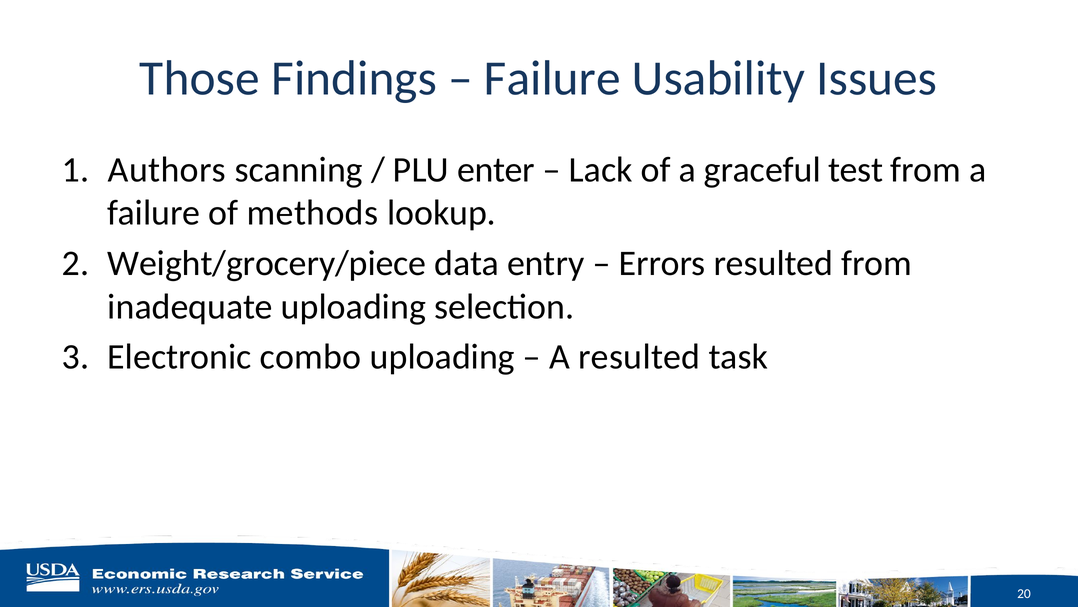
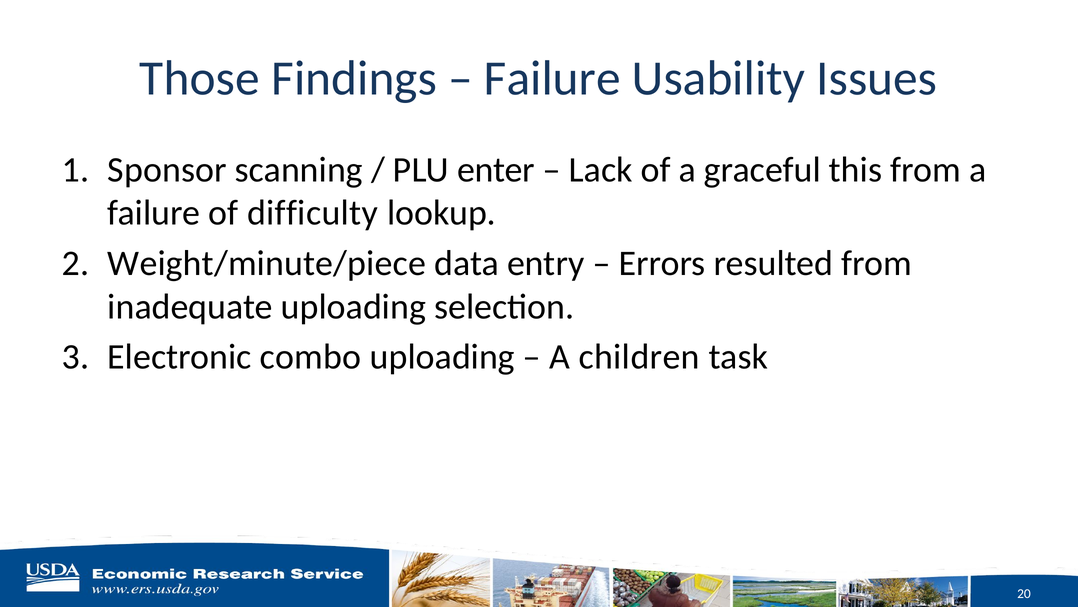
Authors: Authors -> Sponsor (167, 170)
test: test -> this (856, 170)
methods: methods -> difficulty (312, 213)
Weight/grocery/piece: Weight/grocery/piece -> Weight/minute/piece (267, 263)
A resulted: resulted -> children (639, 357)
